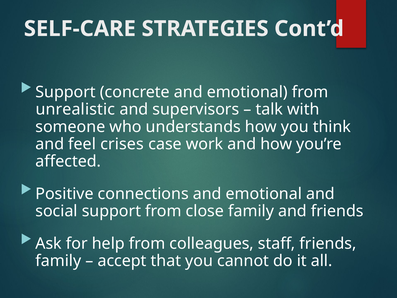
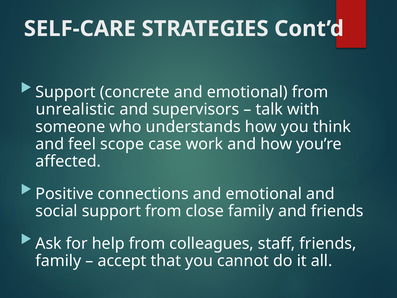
crises: crises -> scope (122, 144)
